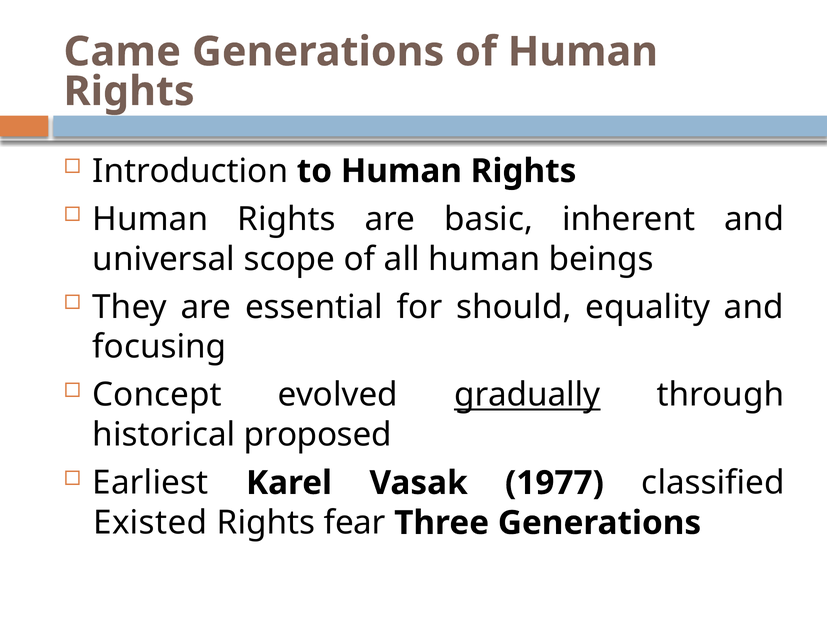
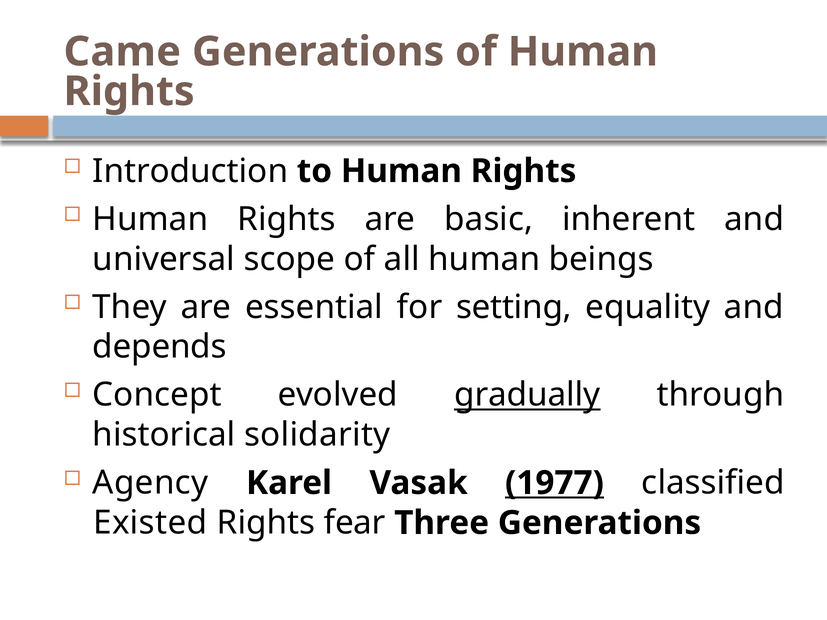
should: should -> setting (514, 307)
focusing: focusing -> depends (160, 347)
proposed: proposed -> solidarity (317, 435)
Earliest: Earliest -> Agency (150, 483)
1977 underline: none -> present (554, 483)
